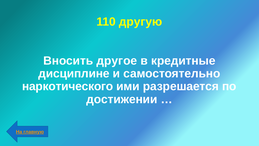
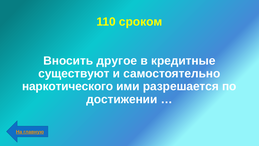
другую: другую -> сроком (141, 22)
дисциплине: дисциплине -> существуют (74, 73)
